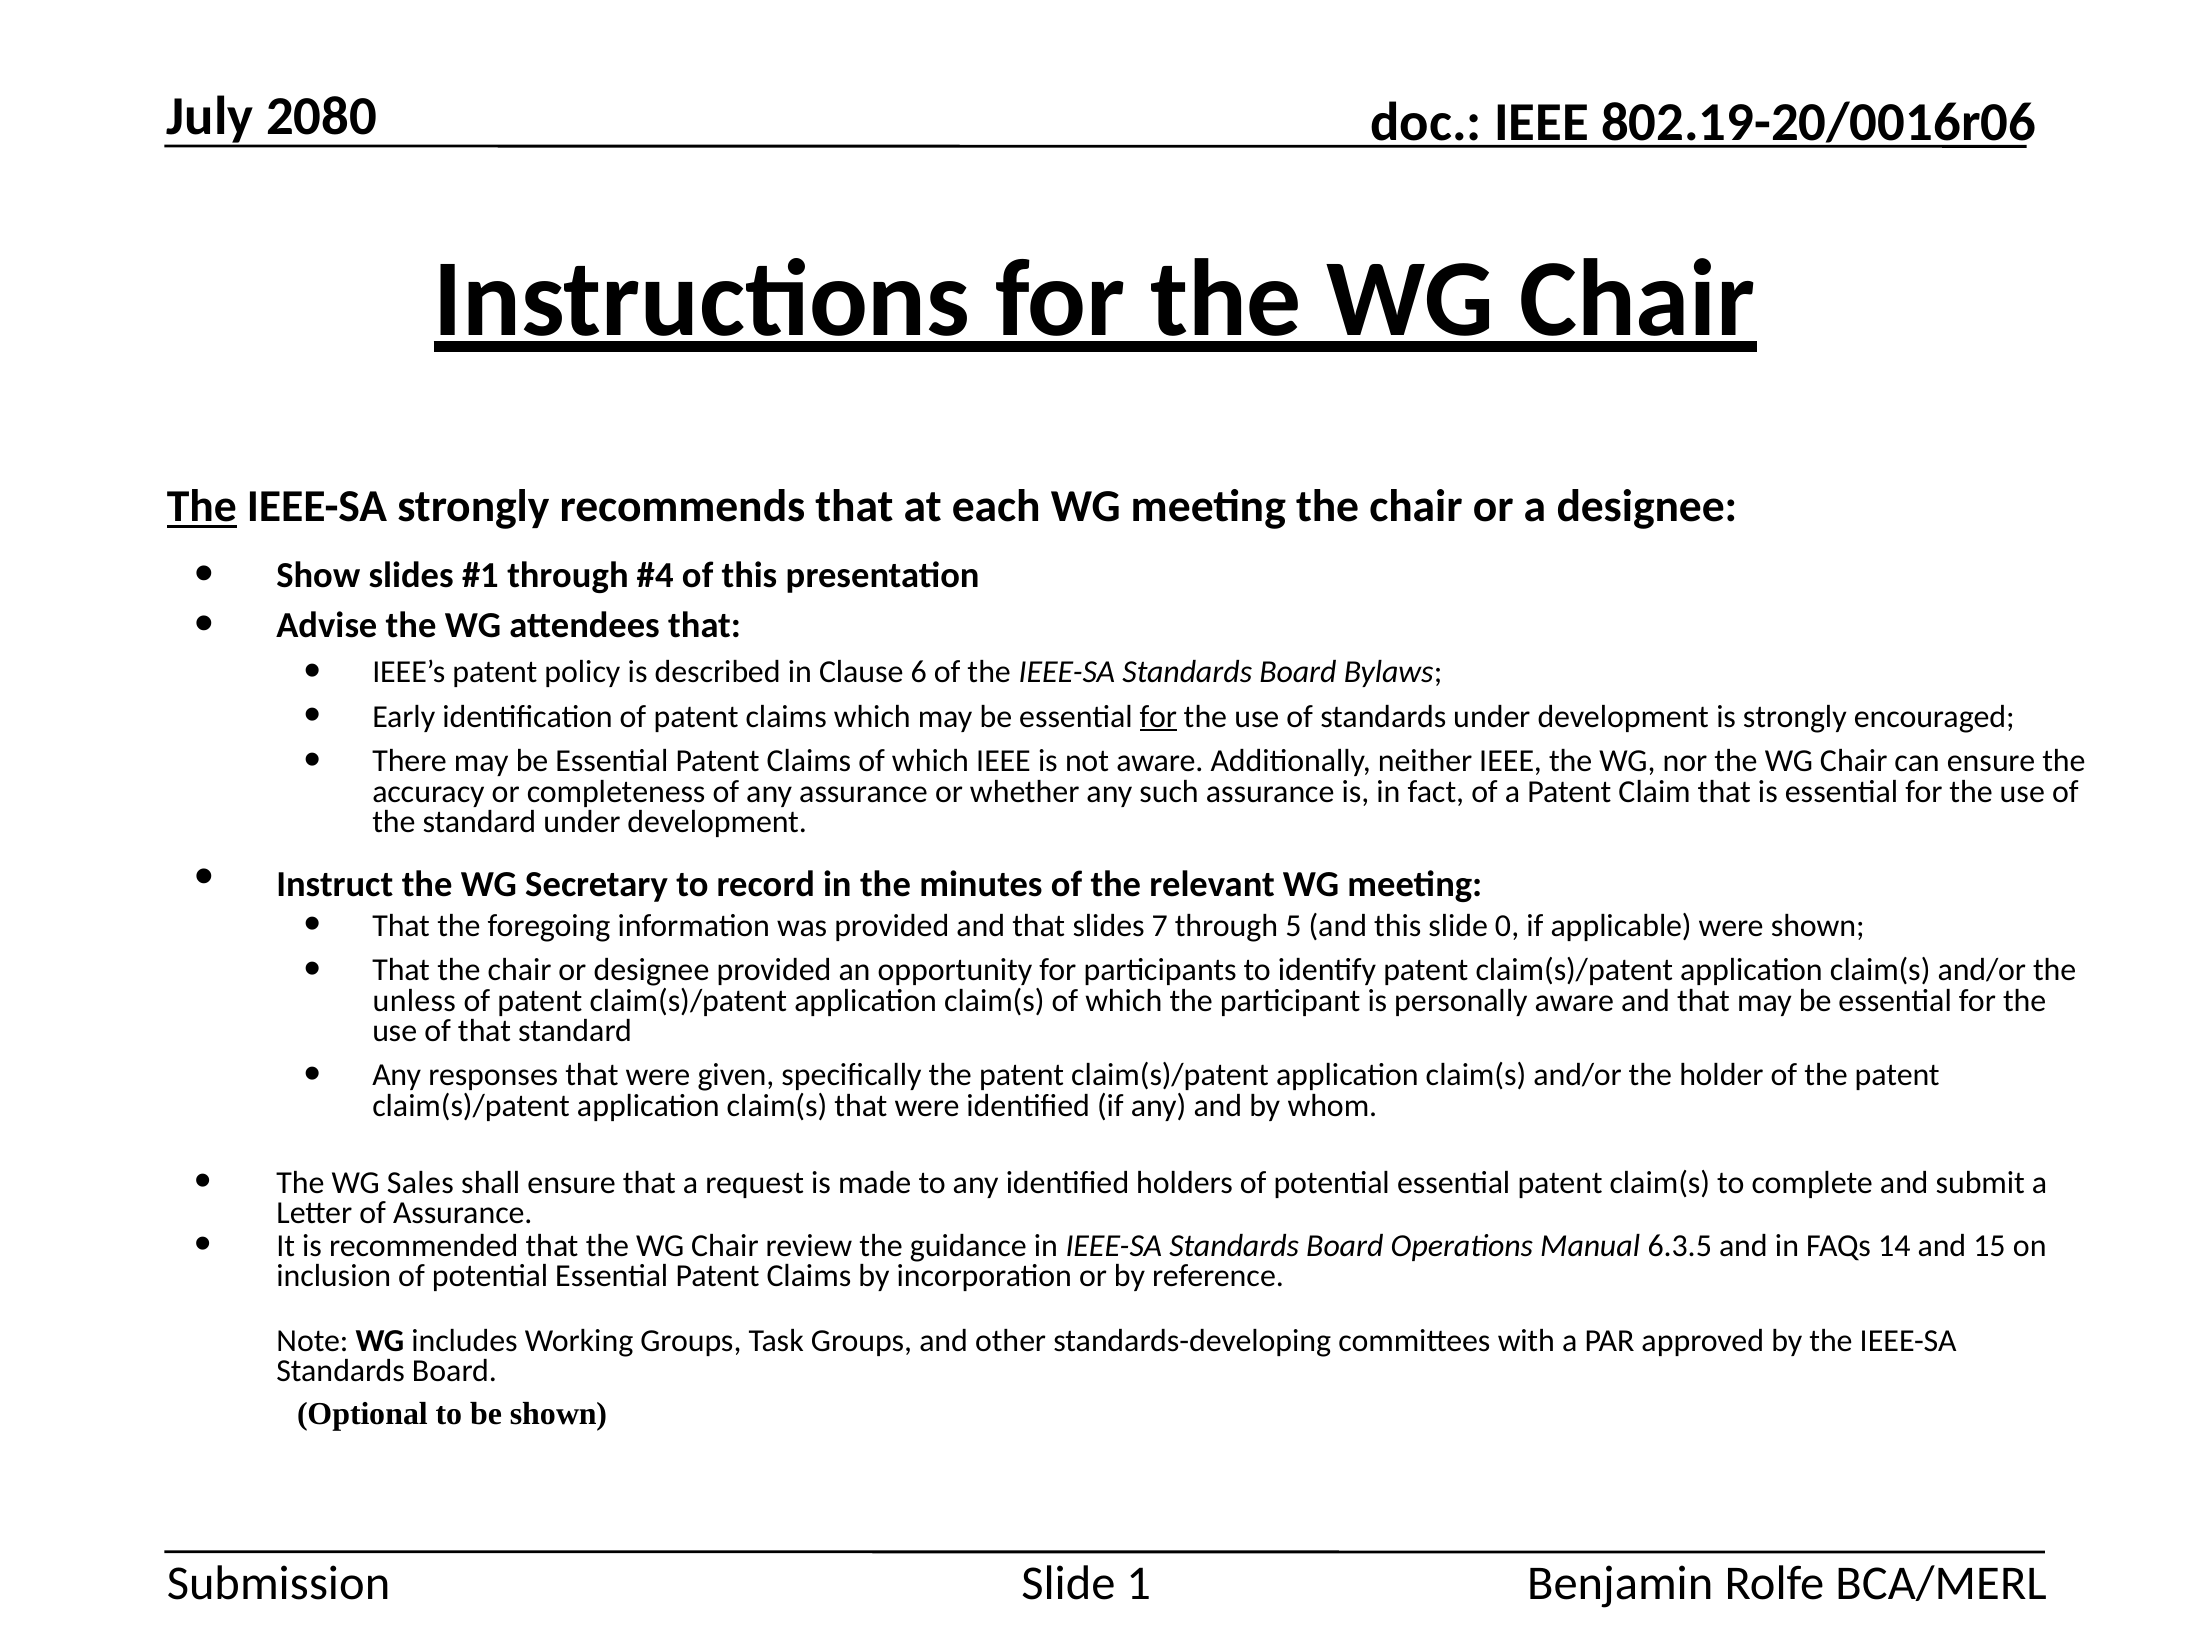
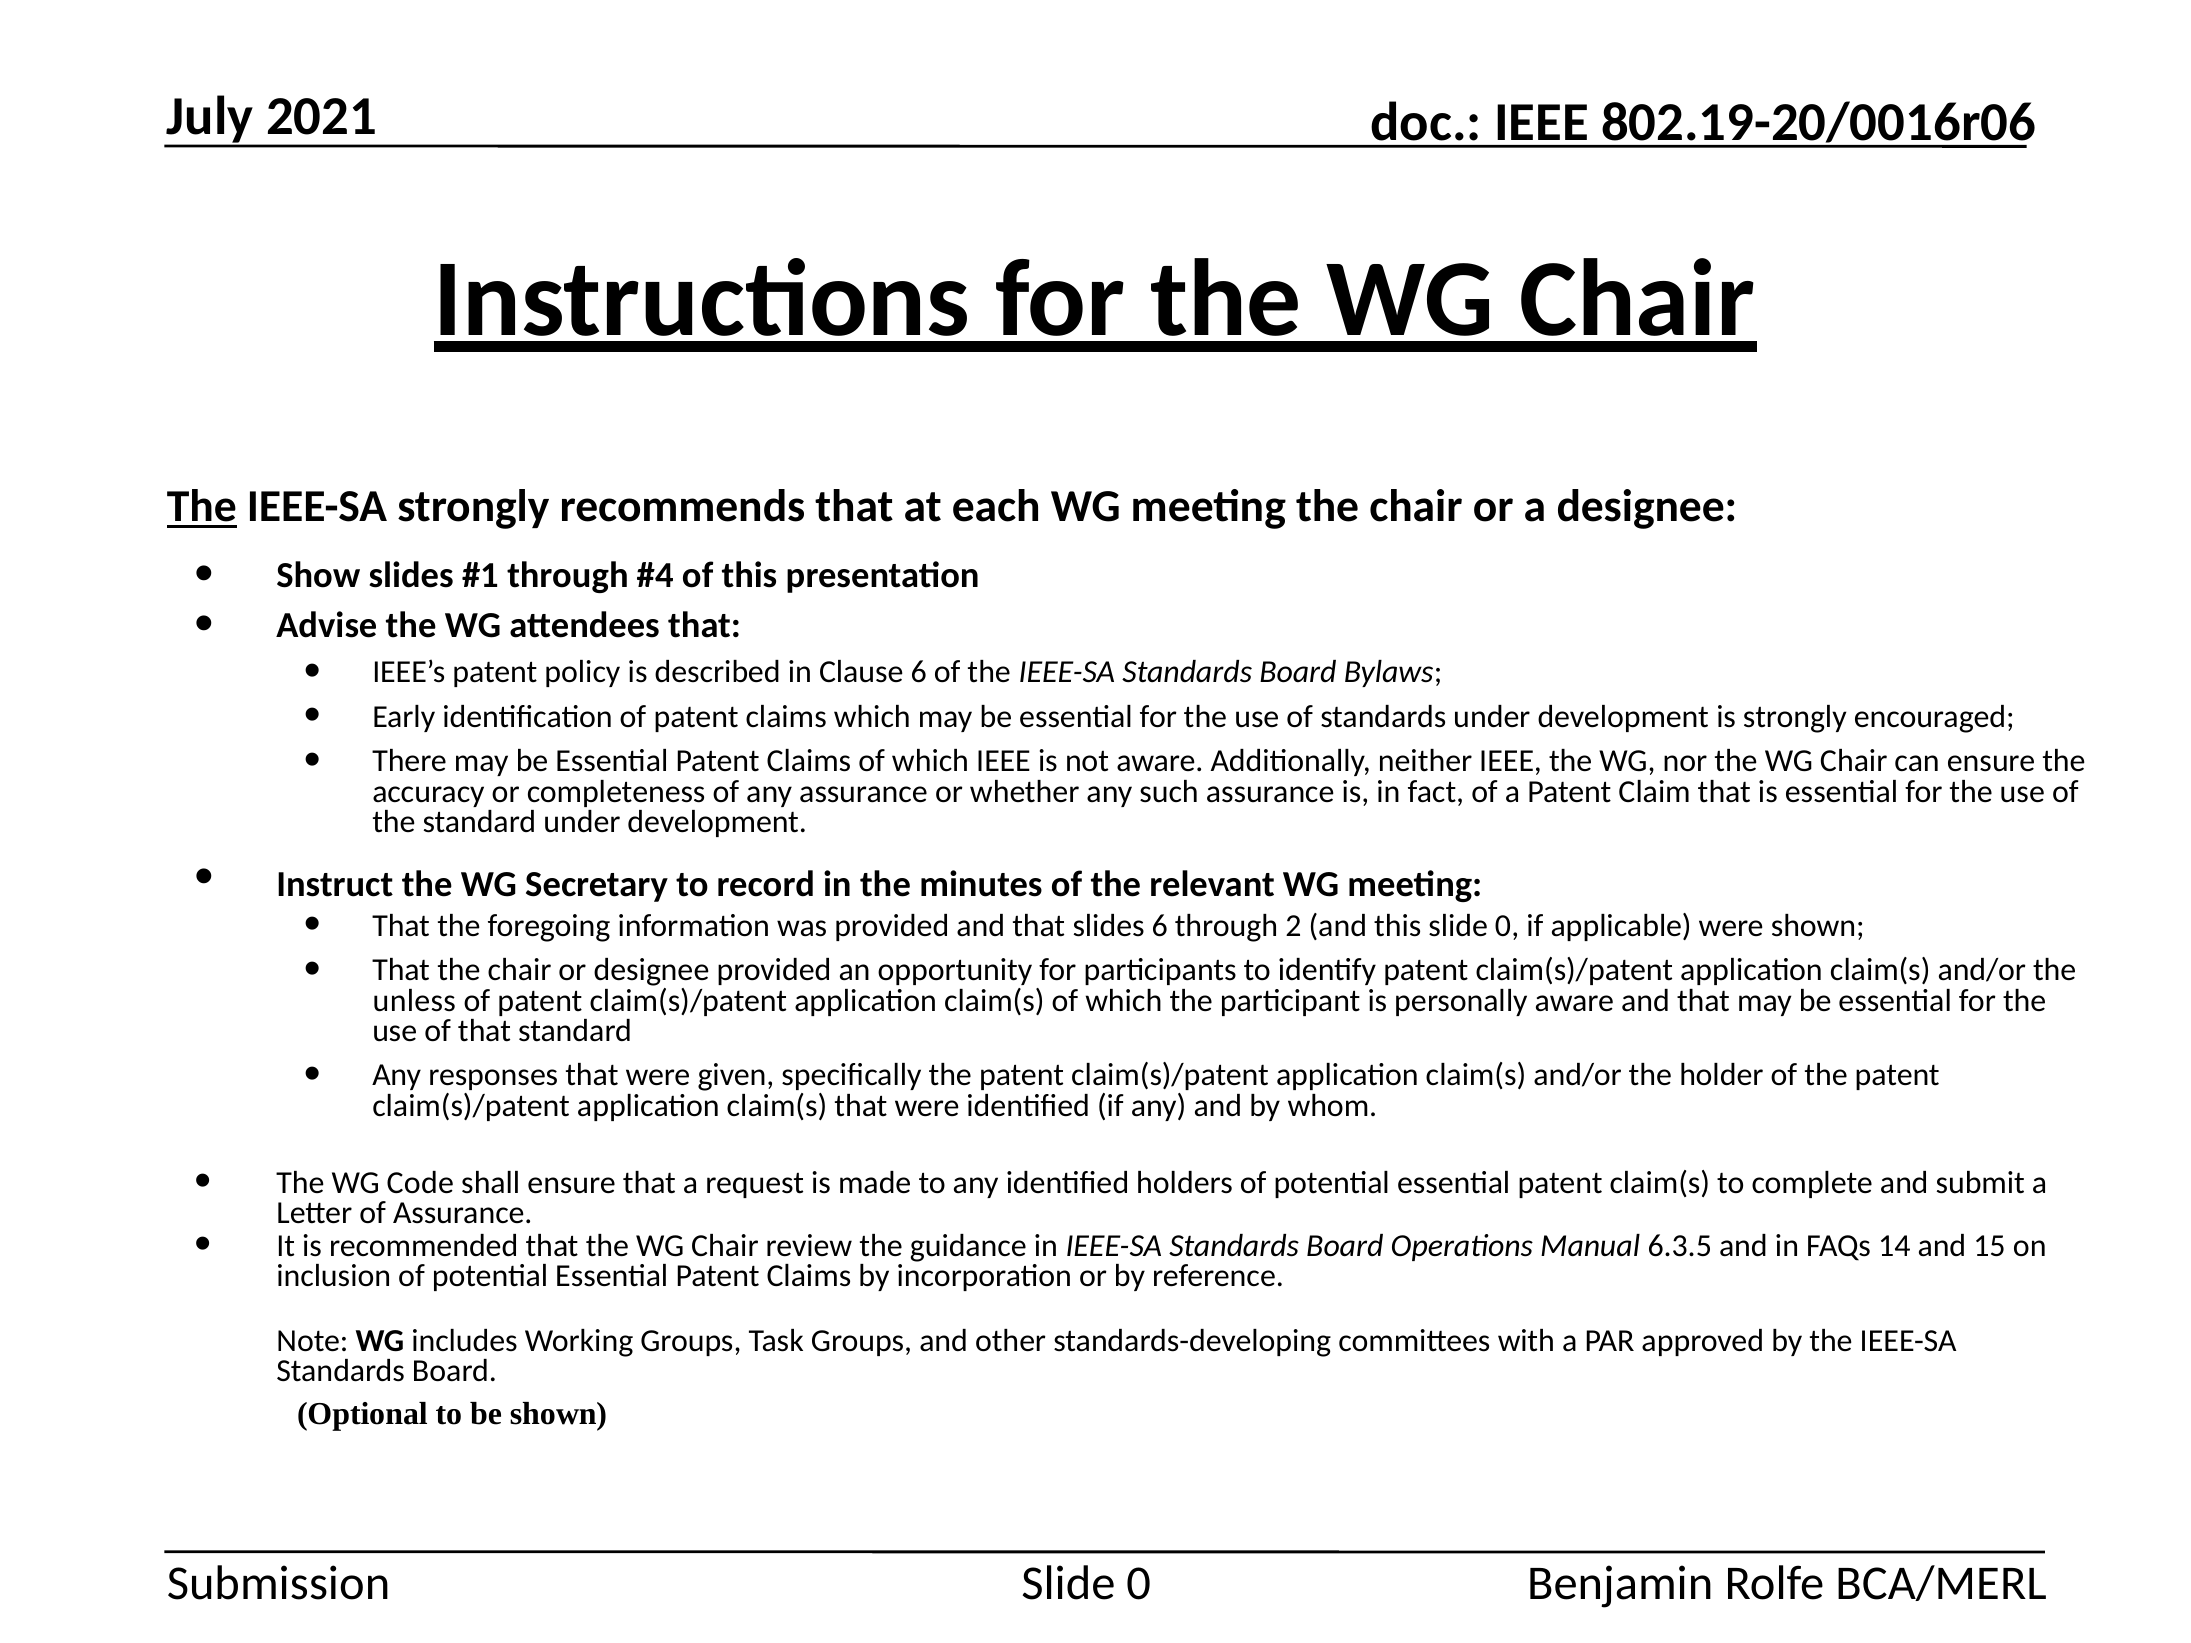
2080: 2080 -> 2021 (321, 116)
for underline: present -> none (1158, 717)
slides 7: 7 -> 6 (1160, 926)
5: 5 -> 2 (1293, 926)
Sales: Sales -> Code (420, 1183)
1: 1 -> 0 (1139, 1584)
